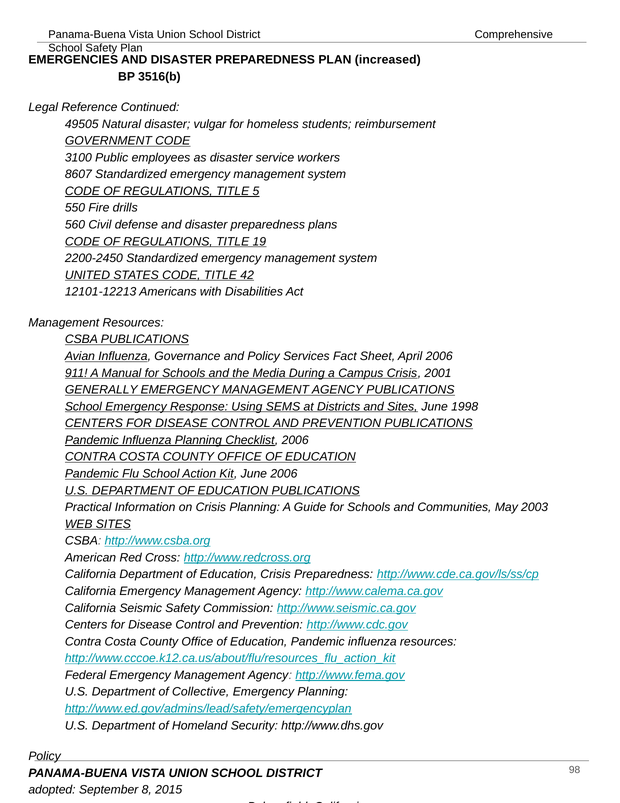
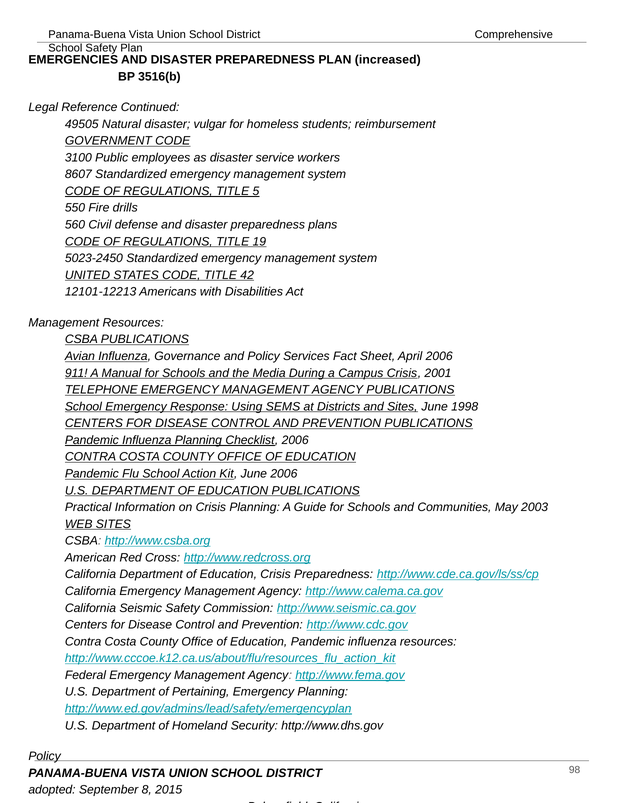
2200-2450: 2200-2450 -> 5023-2450 (94, 258)
GENERALLY: GENERALLY -> TELEPHONE (101, 389)
Collective: Collective -> Pertaining (201, 691)
